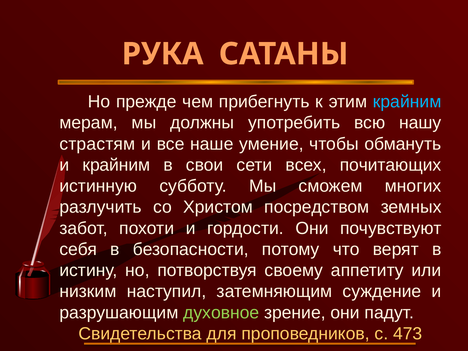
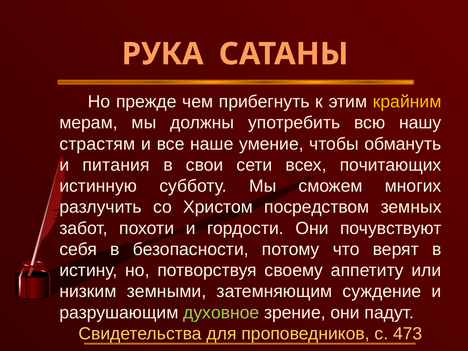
крайним colour: light blue -> yellow (407, 102)
и крайним: крайним -> питания (116, 165)
наступил: наступил -> земными (167, 291)
